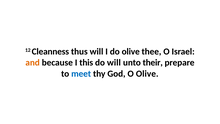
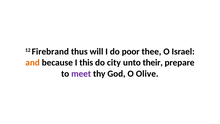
Cleanness: Cleanness -> Firebrand (50, 52)
do olive: olive -> poor (131, 52)
do will: will -> city (114, 63)
meet colour: blue -> purple (81, 74)
